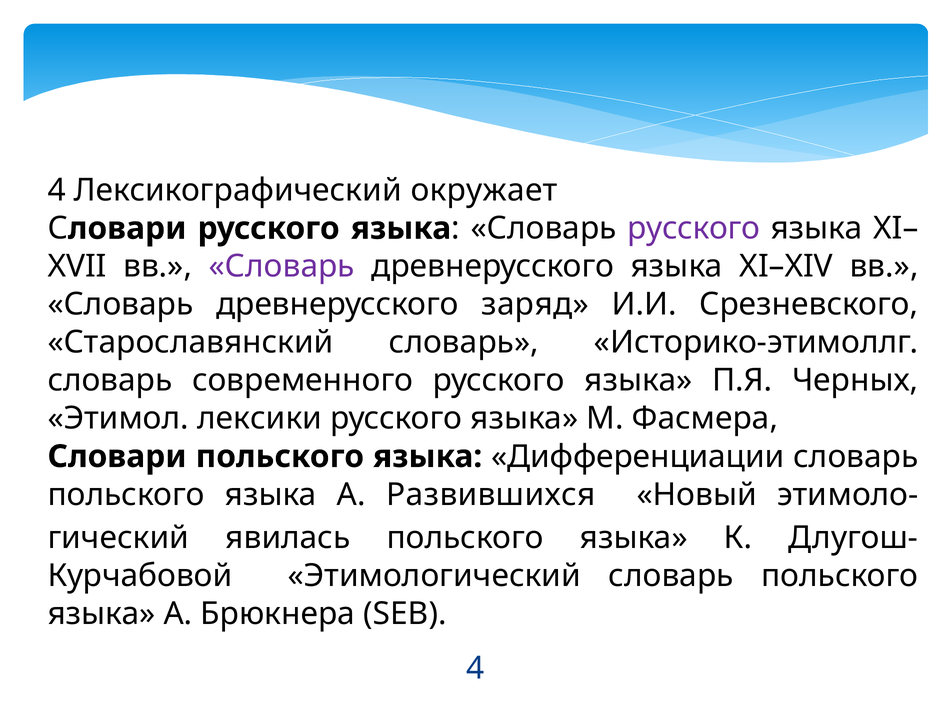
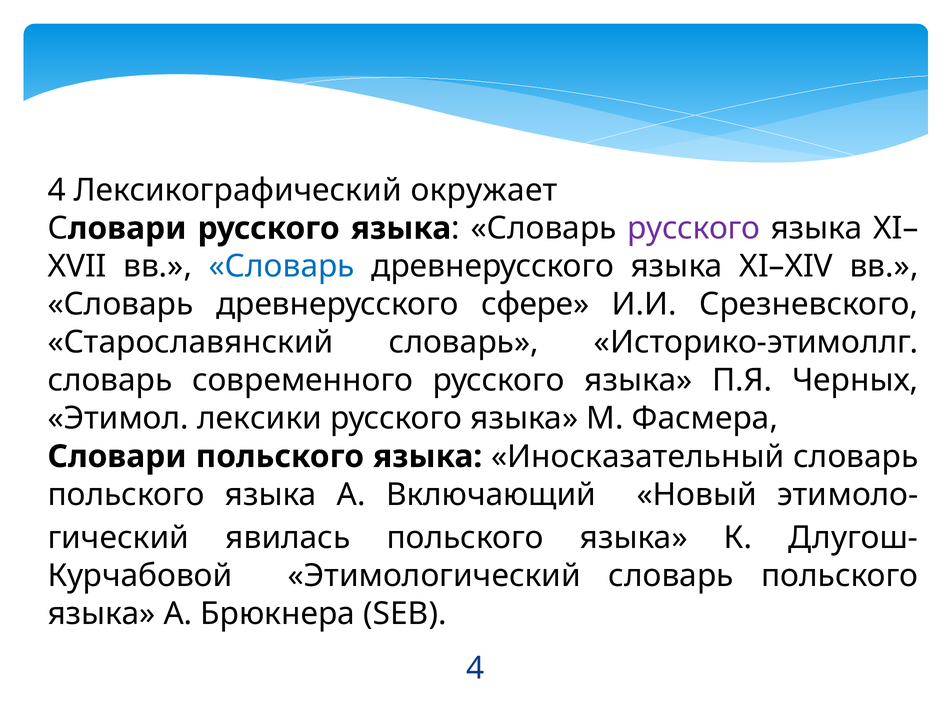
Словарь colour: purple -> blue (282, 267)
заряд: заряд -> сфере (535, 305)
Дифференциации: Дифференциации -> Иносказательный (638, 457)
Развившихся: Развившихся -> Включающий (491, 495)
